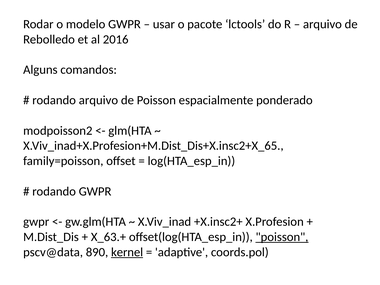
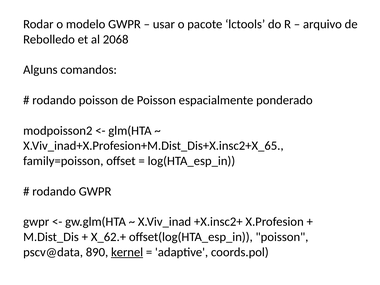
2016: 2016 -> 2068 (116, 39)
rodando arquivo: arquivo -> poisson (98, 100)
X_63.+: X_63.+ -> X_62.+ (108, 237)
poisson underline: present -> none (282, 237)
